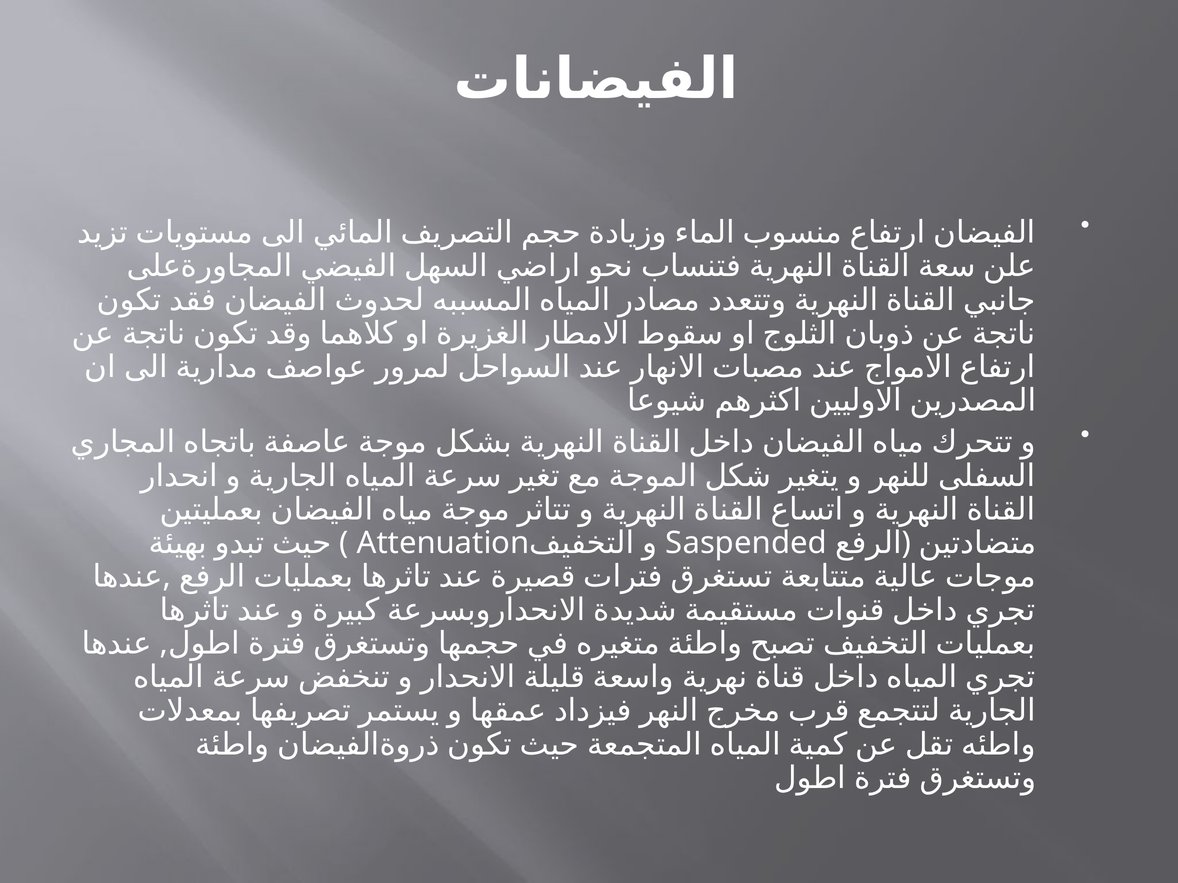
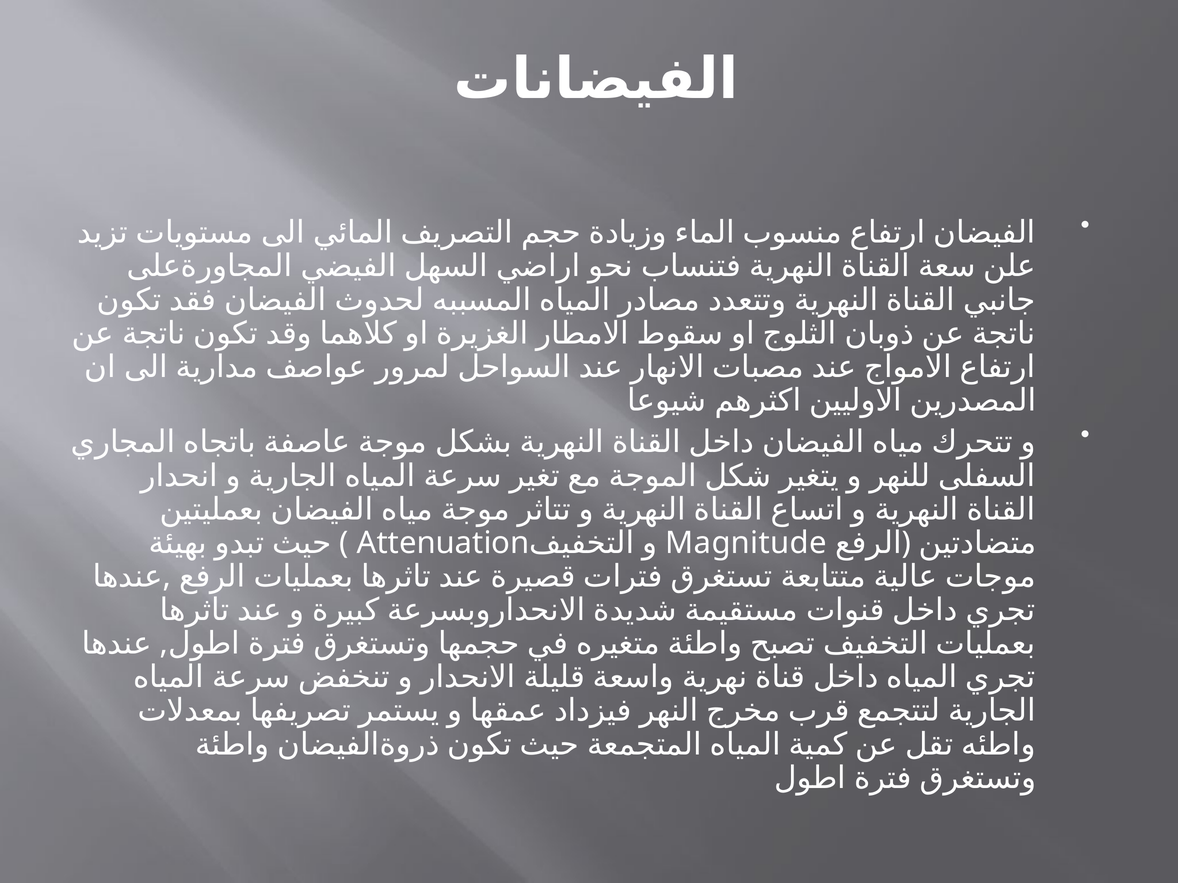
Saspended: Saspended -> Magnitude (746, 543)
